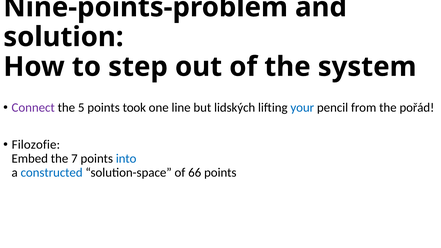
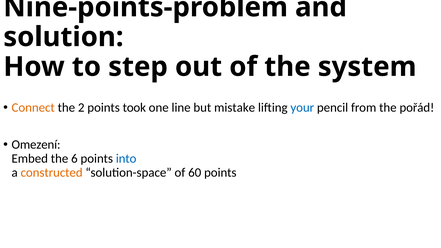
Connect colour: purple -> orange (33, 108)
5: 5 -> 2 (81, 108)
lidských: lidských -> mistake (235, 108)
Filozofie: Filozofie -> Omezení (36, 145)
7: 7 -> 6 (74, 159)
constructed colour: blue -> orange (52, 173)
66: 66 -> 60 (195, 173)
